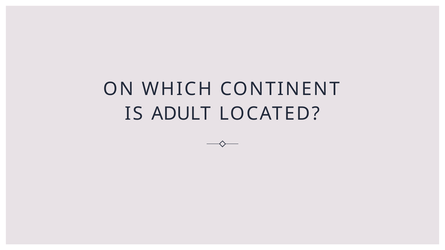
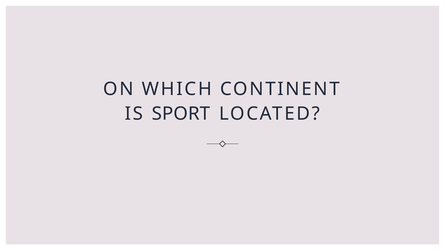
ADULT: ADULT -> SPORT (181, 114)
